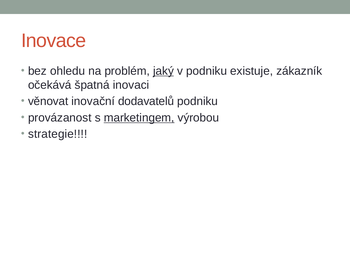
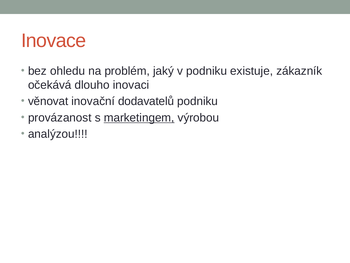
jaký underline: present -> none (163, 71)
špatná: špatná -> dlouho (92, 85)
strategie: strategie -> analýzou (58, 134)
